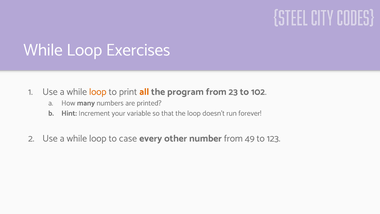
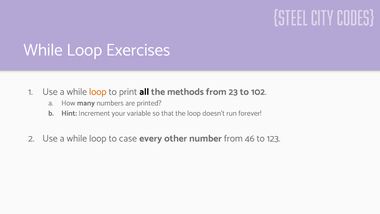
all colour: orange -> black (144, 92)
program: program -> methods (186, 92)
49: 49 -> 46 (250, 138)
